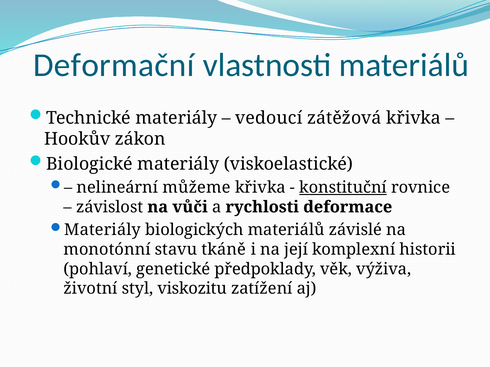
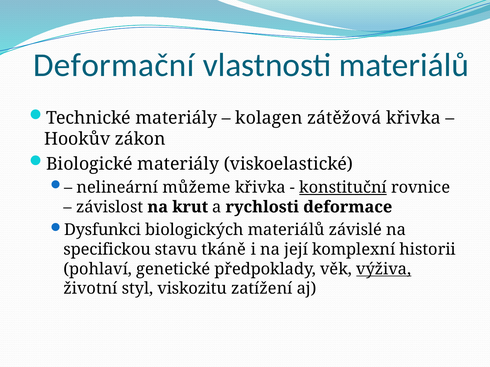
vedoucí: vedoucí -> kolagen (269, 118)
vůči: vůči -> krut (190, 207)
Materiály: Materiály -> Dysfunkci (103, 230)
monotónní: monotónní -> specifickou (107, 250)
výživa underline: none -> present (384, 269)
